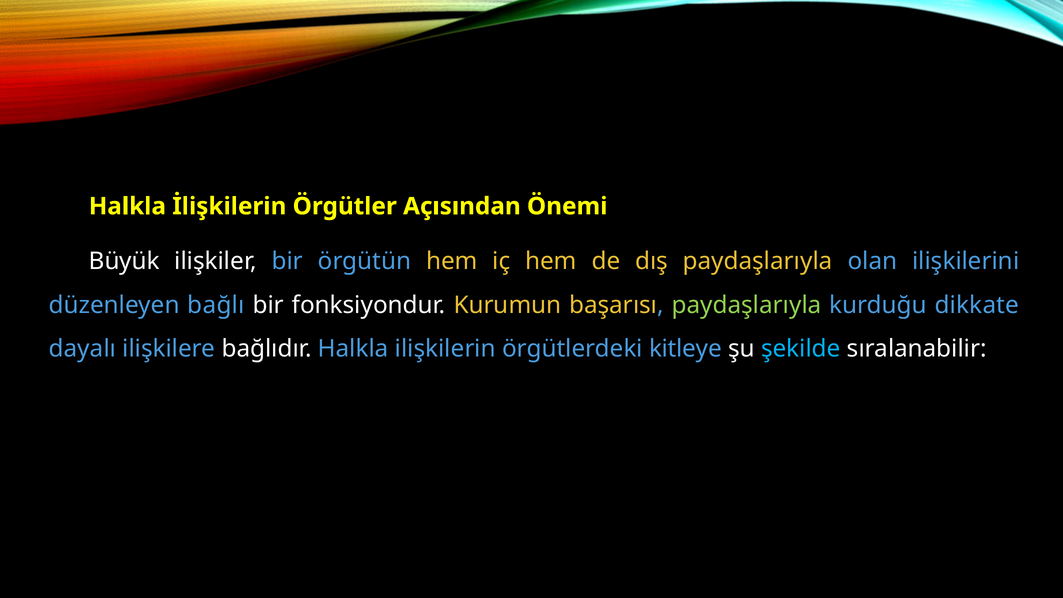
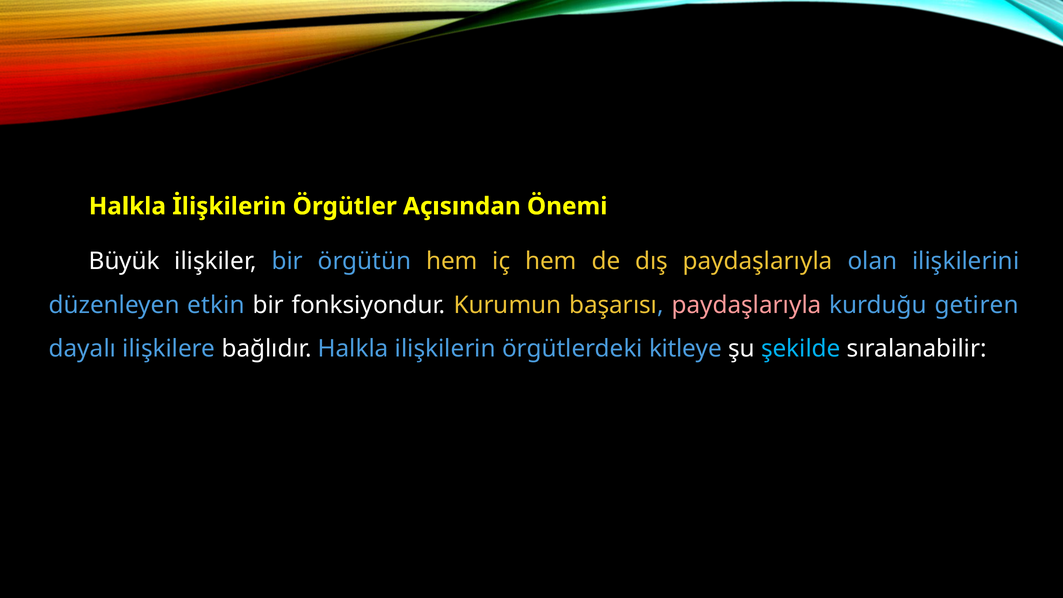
bağlı: bağlı -> etkin (216, 305)
paydaşlarıyla colour: light green -> pink (747, 305)
dikkate: dikkate -> getiren (977, 305)
